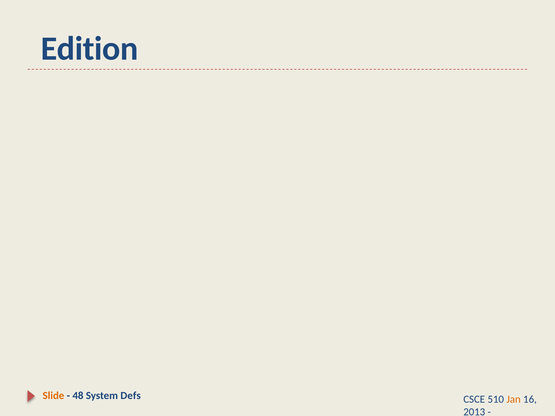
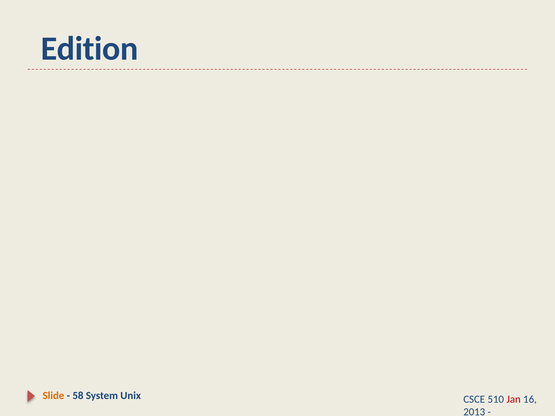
48: 48 -> 58 (78, 396)
Defs: Defs -> Unix (131, 396)
Jan colour: orange -> red (514, 399)
